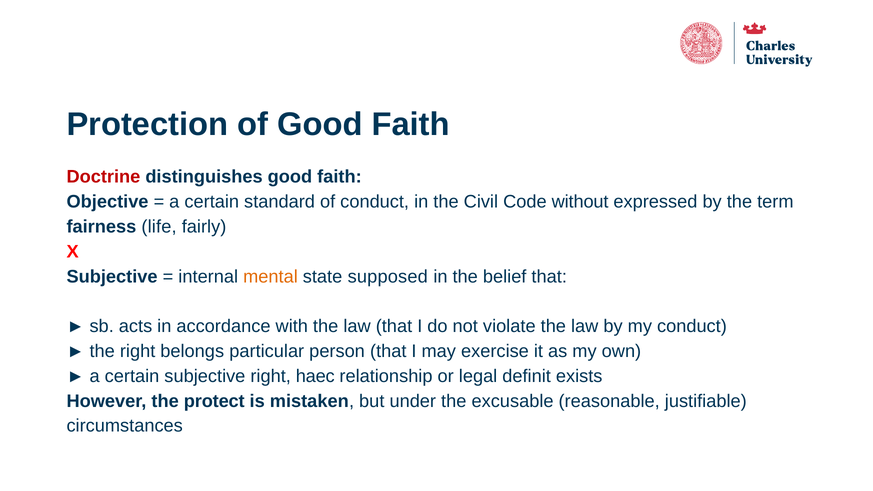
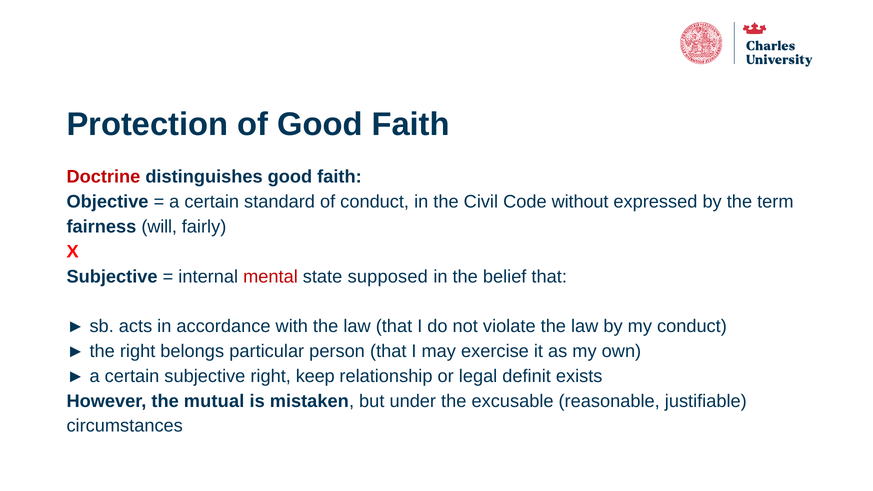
life: life -> will (159, 227)
mental colour: orange -> red (270, 277)
haec: haec -> keep (315, 376)
protect: protect -> mutual (214, 401)
